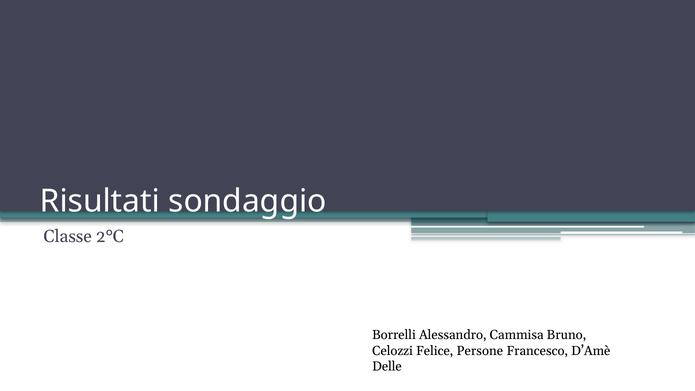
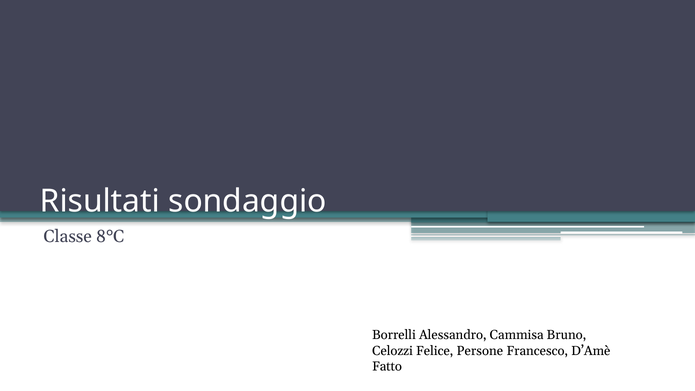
2°C: 2°C -> 8°C (110, 237)
Delle: Delle -> Fatto (387, 366)
